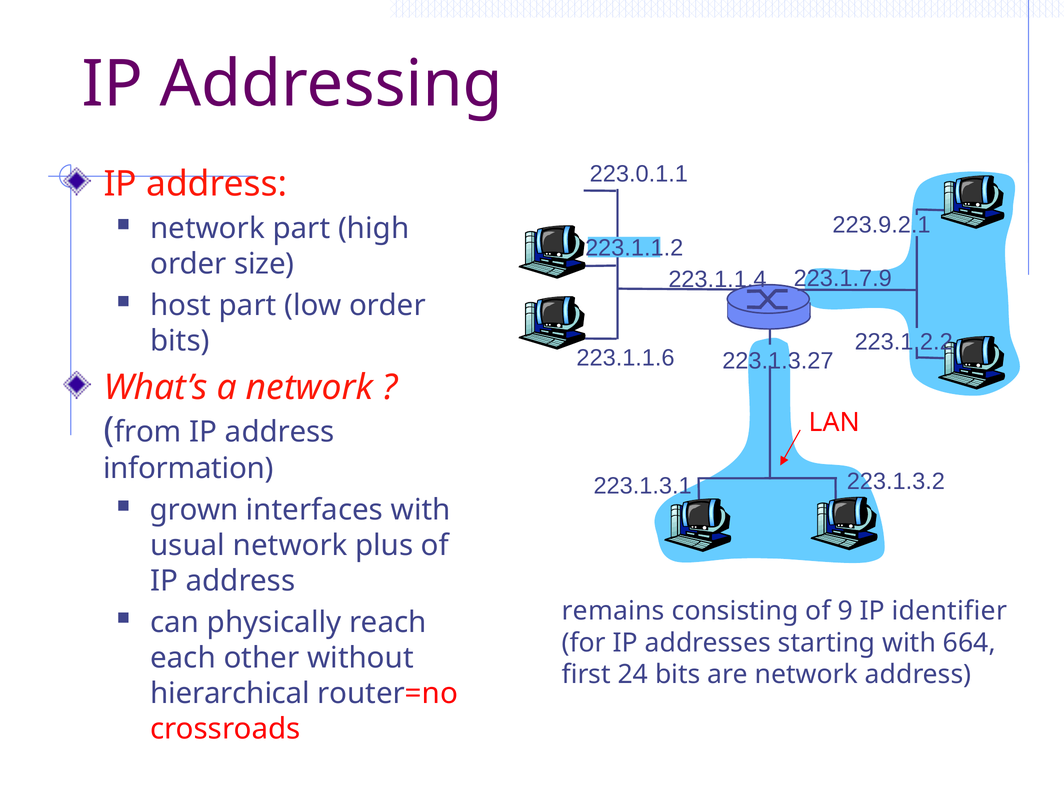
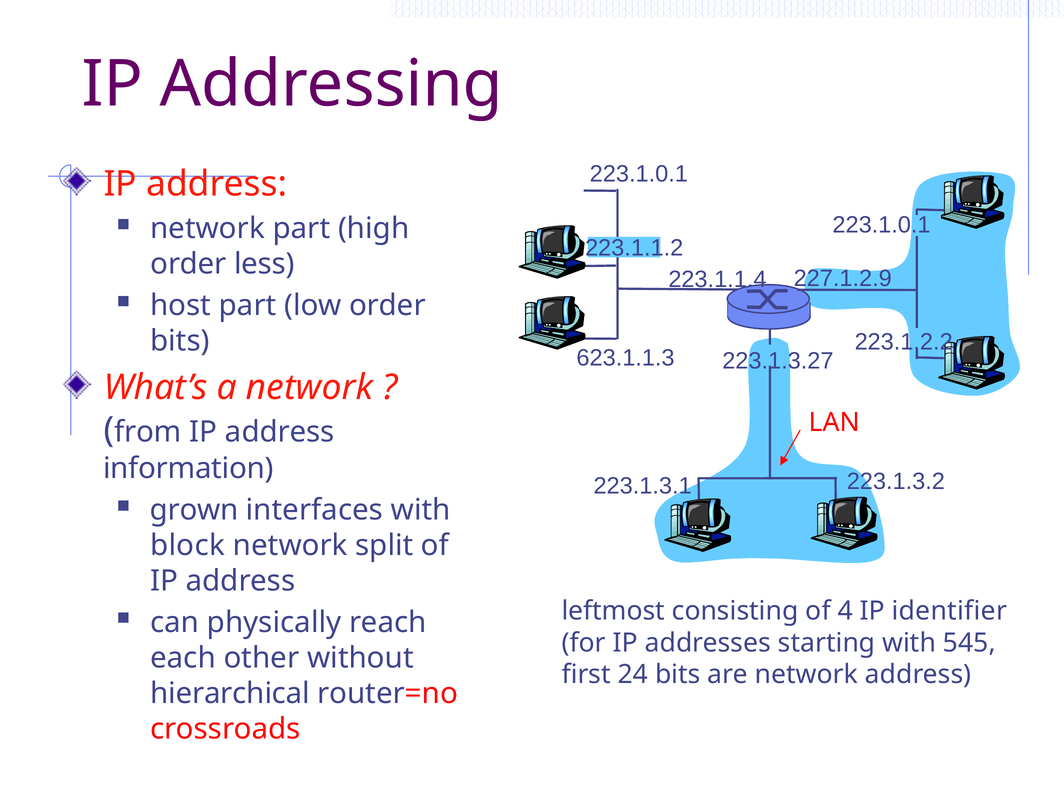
223.0.1.1: 223.0.1.1 -> 223.1.0.1 (639, 174)
223.9.2.1: 223.9.2.1 -> 223.1.0.1 (882, 225)
size: size -> less (264, 264)
223.1.7.9: 223.1.7.9 -> 227.1.2.9 (843, 279)
223.1.1.6: 223.1.1.6 -> 623.1.1.3 (626, 358)
usual: usual -> block (187, 546)
plus: plus -> split (384, 546)
remains: remains -> leftmost (613, 611)
9: 9 -> 4 (845, 611)
664: 664 -> 545 (969, 643)
